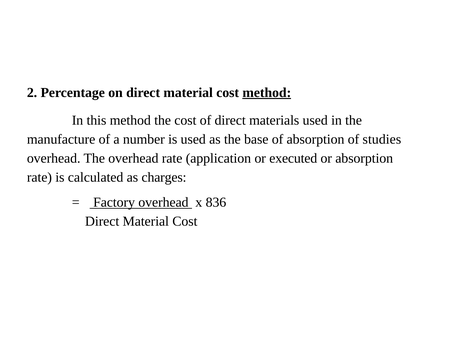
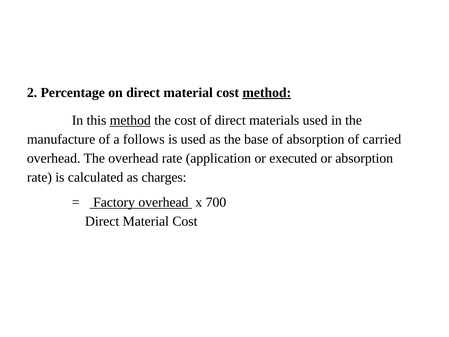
method underline: none -> present (130, 120)
number: number -> follows (144, 139)
studies: studies -> carried (382, 139)
836: 836 -> 700 (216, 202)
